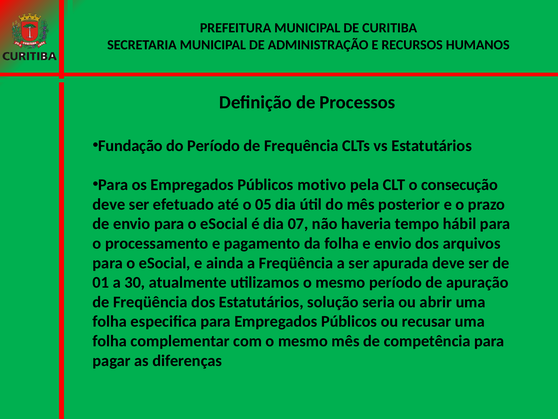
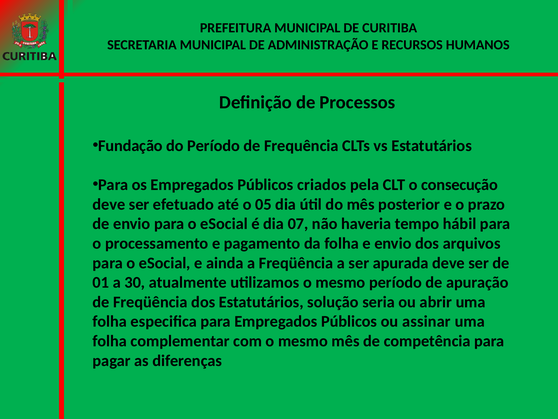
motivo: motivo -> criados (322, 185)
recusar: recusar -> assinar (426, 321)
